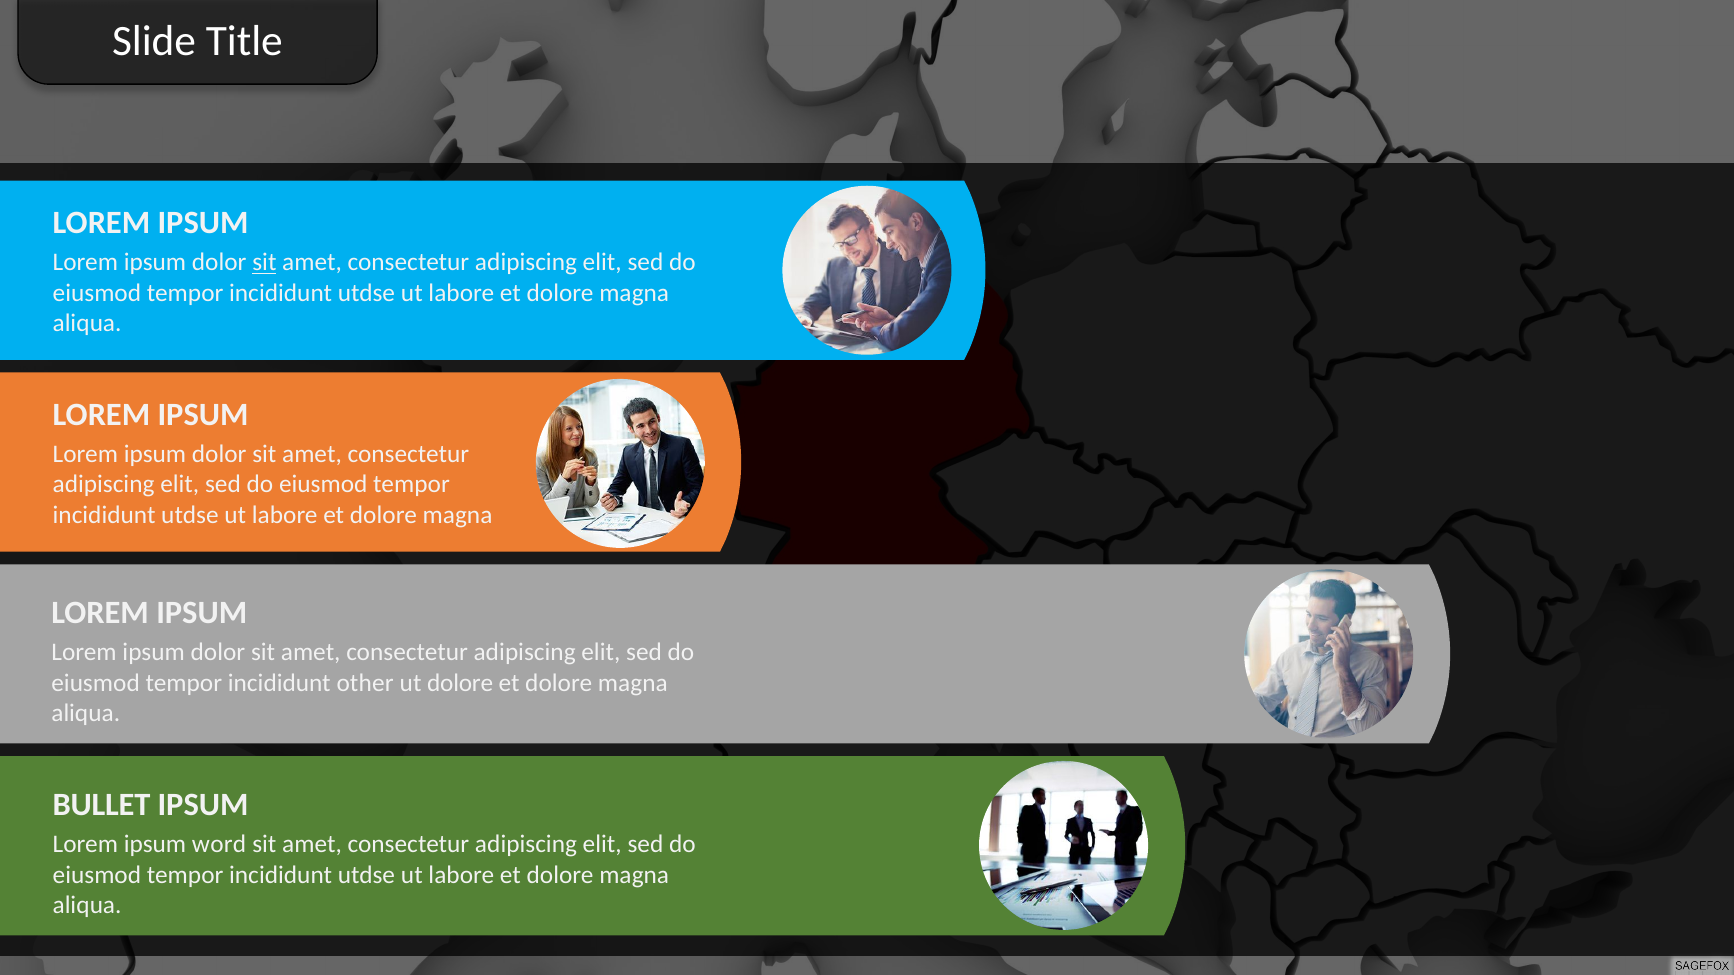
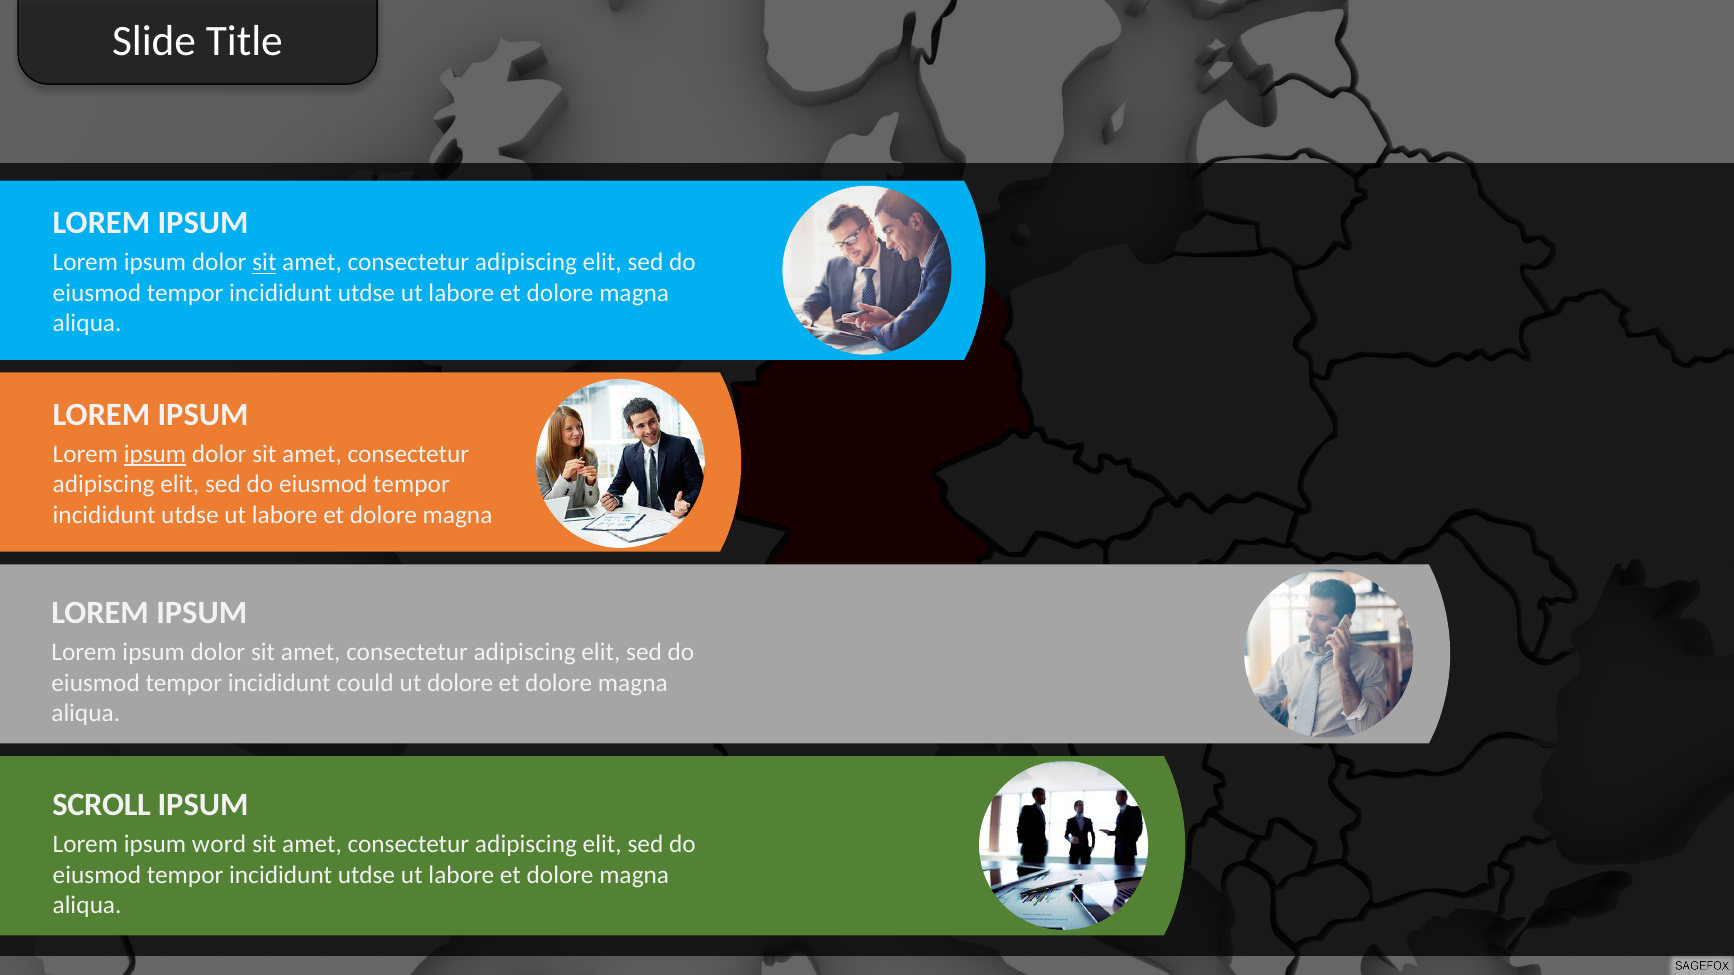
ipsum underline: none -> present (155, 454)
other: other -> could (365, 683)
BULLET: BULLET -> SCROLL (102, 805)
